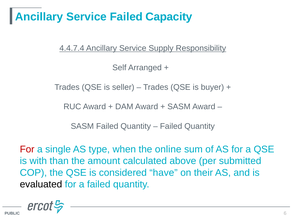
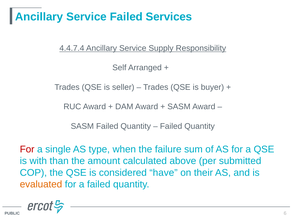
Capacity: Capacity -> Services (169, 17)
online: online -> failure (168, 150)
evaluated colour: black -> orange (41, 185)
